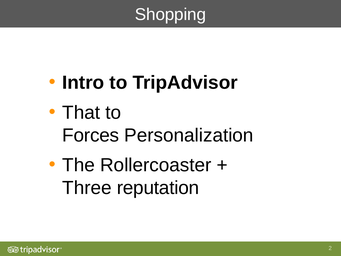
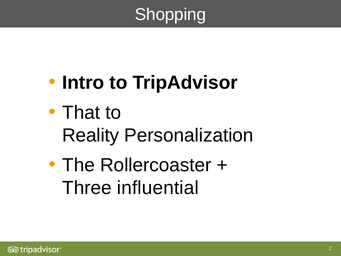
Forces: Forces -> Reality (91, 135)
reputation: reputation -> influential (158, 188)
